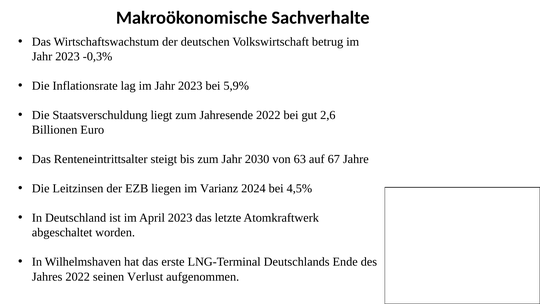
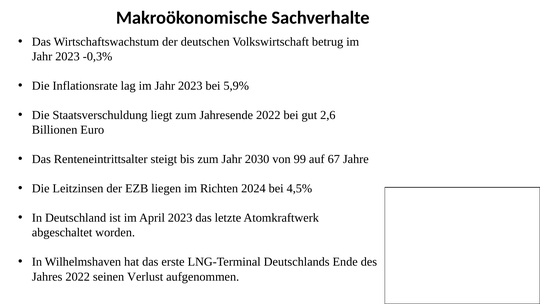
63: 63 -> 99 (300, 159)
Varianz: Varianz -> Richten (219, 188)
